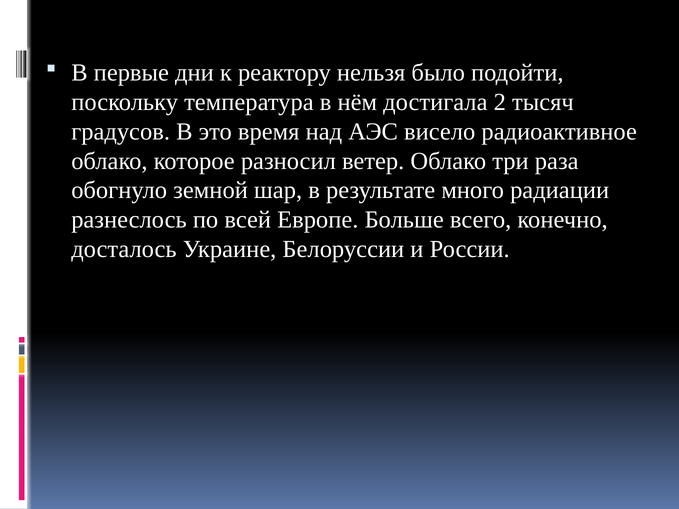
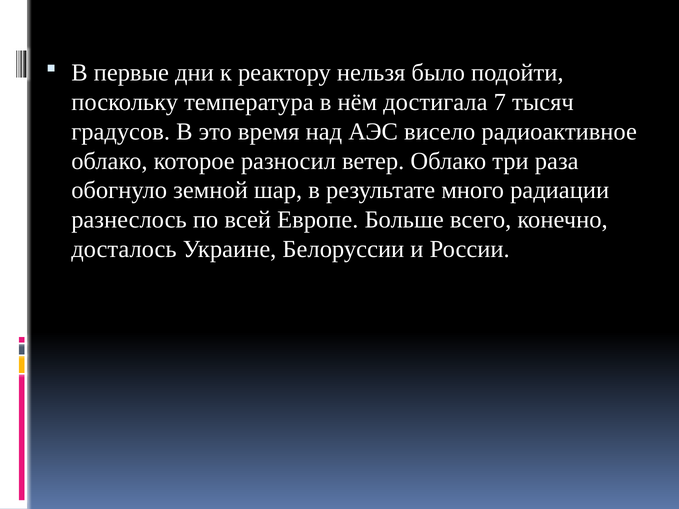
2: 2 -> 7 (500, 102)
